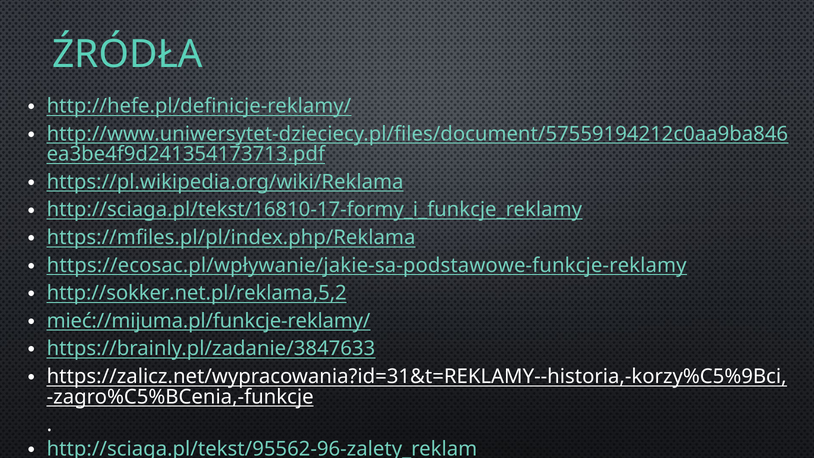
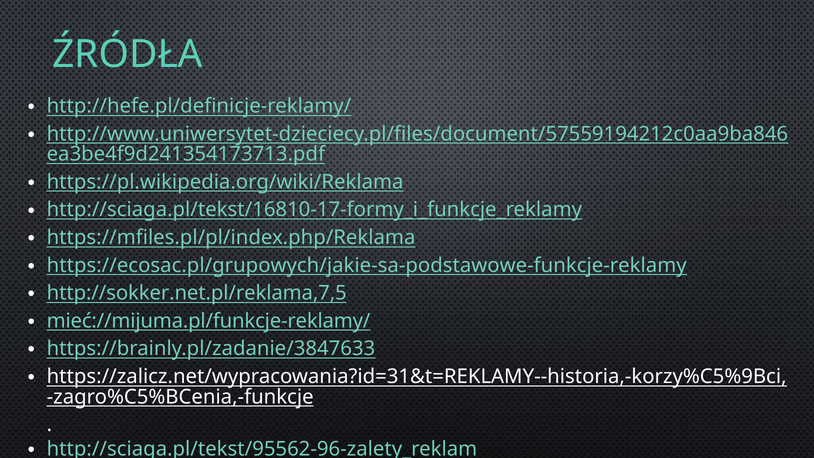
https://ecosac.pl/wpływanie/jakie-sa-podstawowe-funkcje-reklamy: https://ecosac.pl/wpływanie/jakie-sa-podstawowe-funkcje-reklamy -> https://ecosac.pl/grupowych/jakie-sa-podstawowe-funkcje-reklamy (367, 265)
http://sokker.net.pl/reklama,5,2: http://sokker.net.pl/reklama,5,2 -> http://sokker.net.pl/reklama,7,5 (197, 293)
